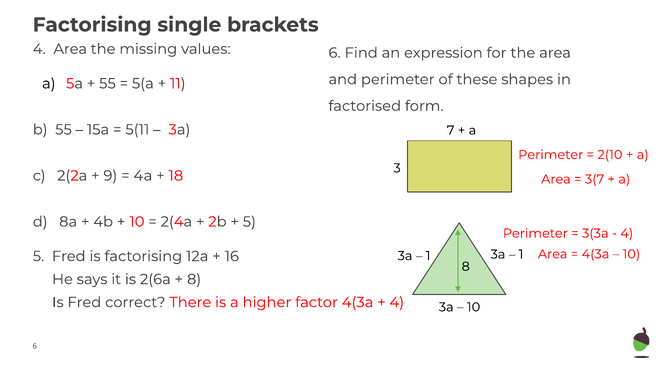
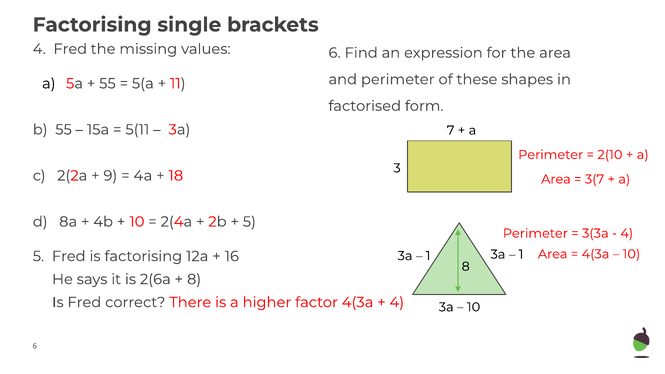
Area: Area -> Fred (70, 49)
